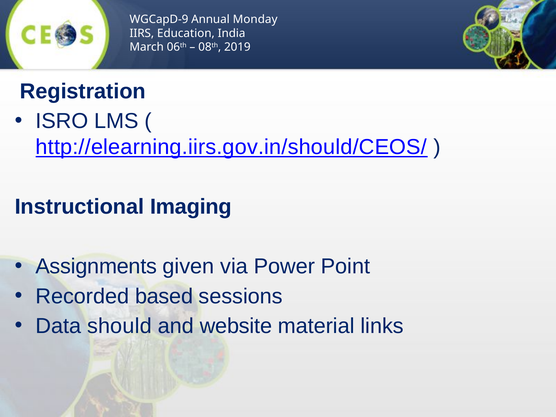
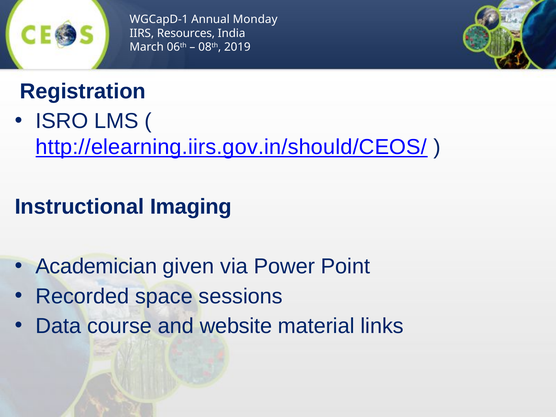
WGCapD-9: WGCapD-9 -> WGCapD-1 (159, 19)
Education: Education -> Resources (186, 33)
Assignments: Assignments -> Academician (96, 266)
based: based -> space (164, 296)
should: should -> course (119, 326)
